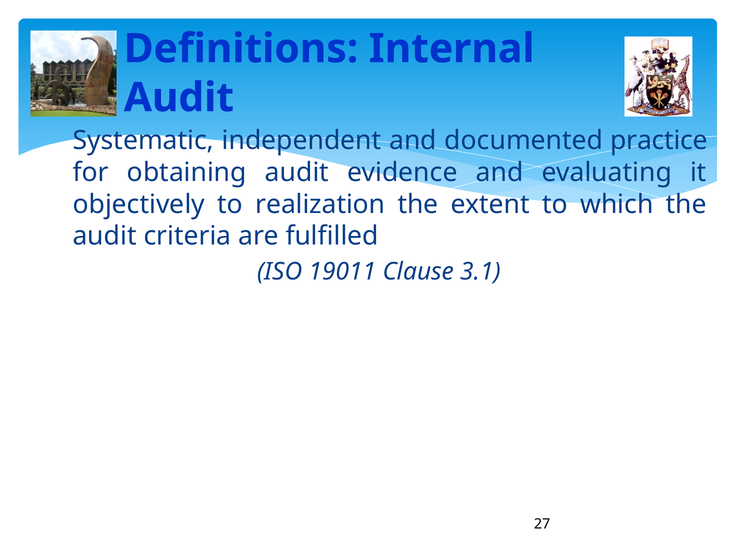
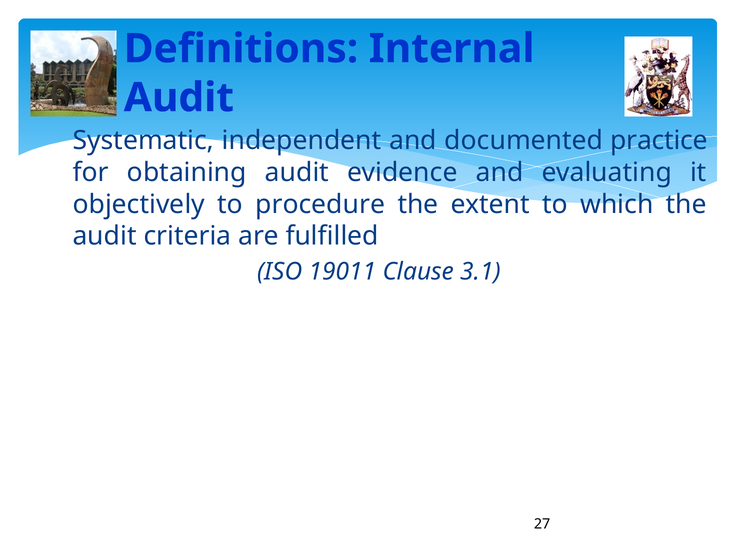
realization: realization -> procedure (320, 204)
